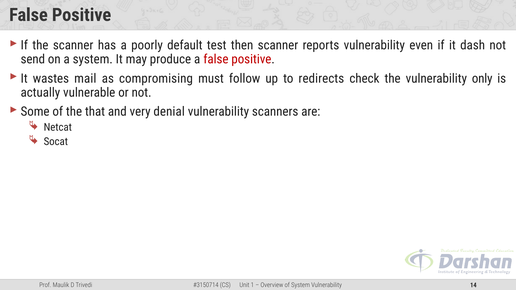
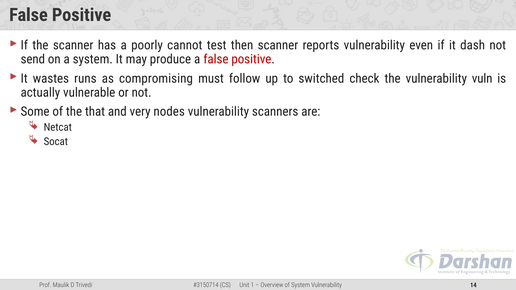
default: default -> cannot (185, 45)
mail: mail -> runs (85, 79)
redirects: redirects -> switched (321, 79)
only: only -> vuln (482, 79)
denial: denial -> nodes (169, 112)
